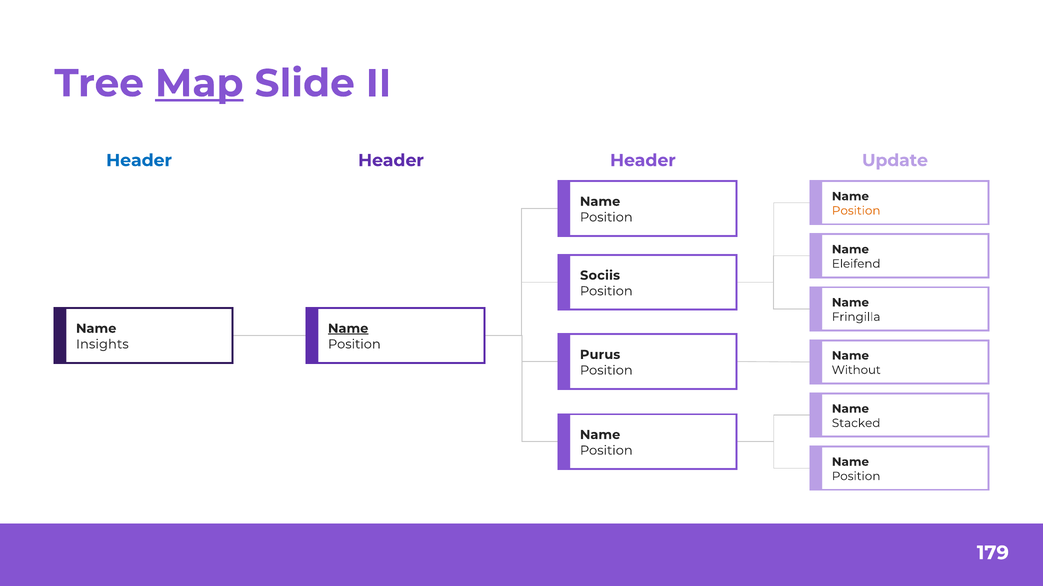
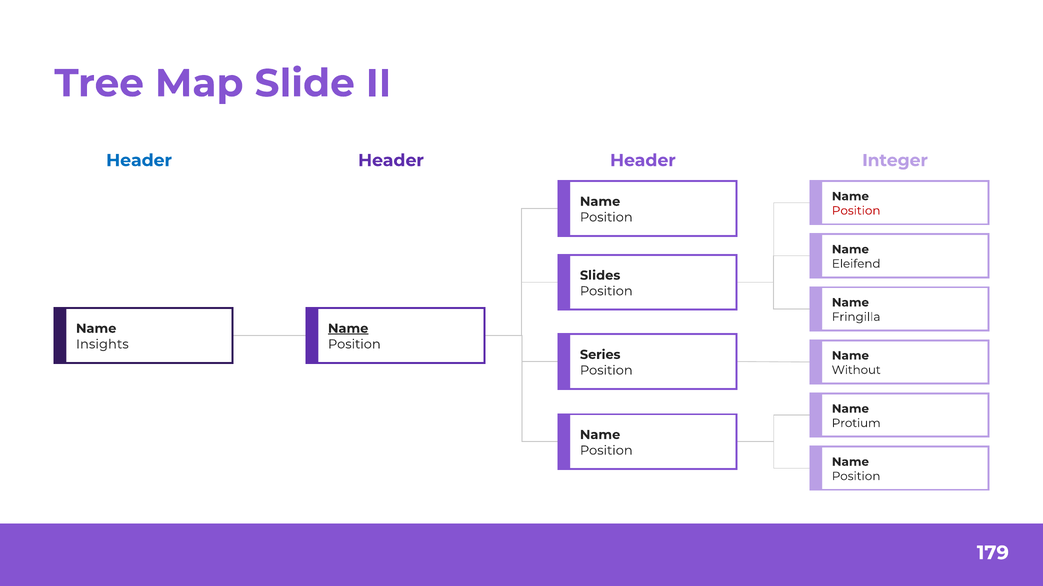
Map underline: present -> none (199, 84)
Update: Update -> Integer (895, 161)
Position colour: orange -> red (856, 211)
Sociis: Sociis -> Slides (600, 276)
Purus: Purus -> Series (600, 355)
Stacked: Stacked -> Protium (856, 424)
